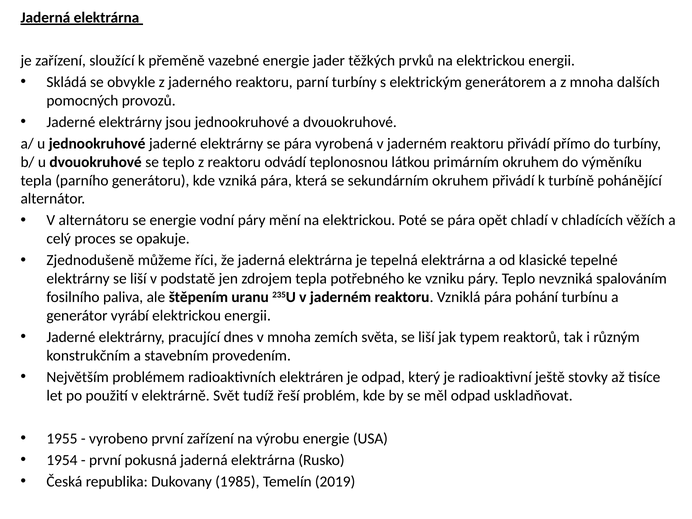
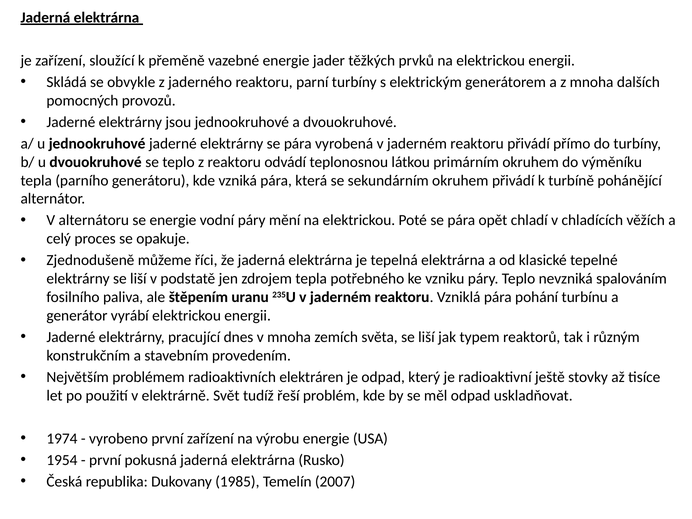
1955: 1955 -> 1974 (62, 439)
2019: 2019 -> 2007 (335, 482)
